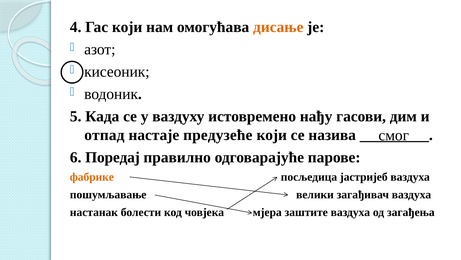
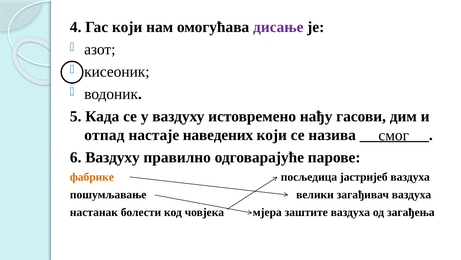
дисање colour: orange -> purple (278, 27)
предузеће: предузеће -> наведених (218, 135)
6 Поредај: Поредај -> Ваздуху (112, 157)
